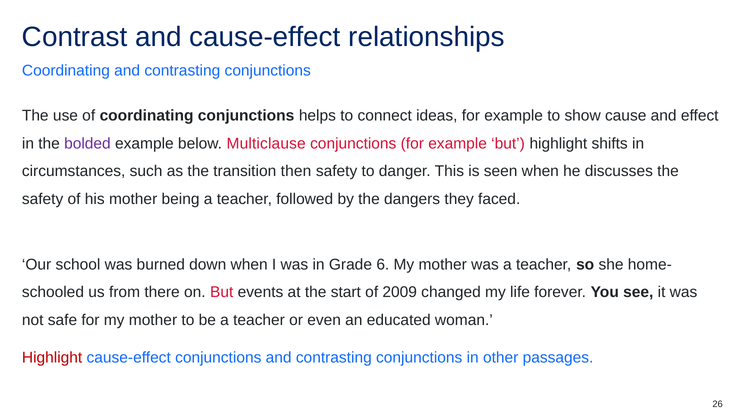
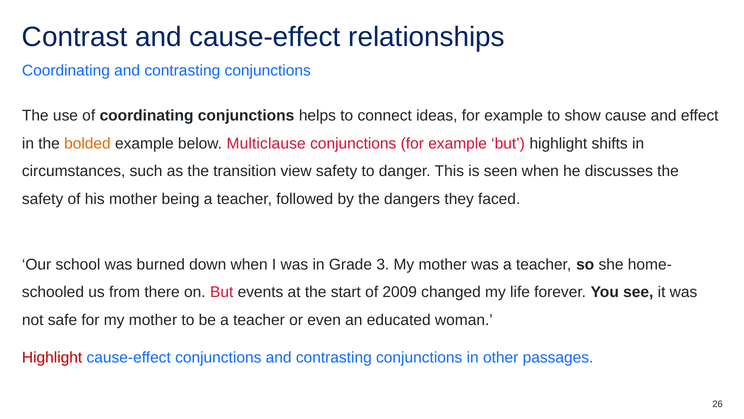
bolded colour: purple -> orange (87, 143)
then: then -> view (296, 171)
6: 6 -> 3 (383, 264)
